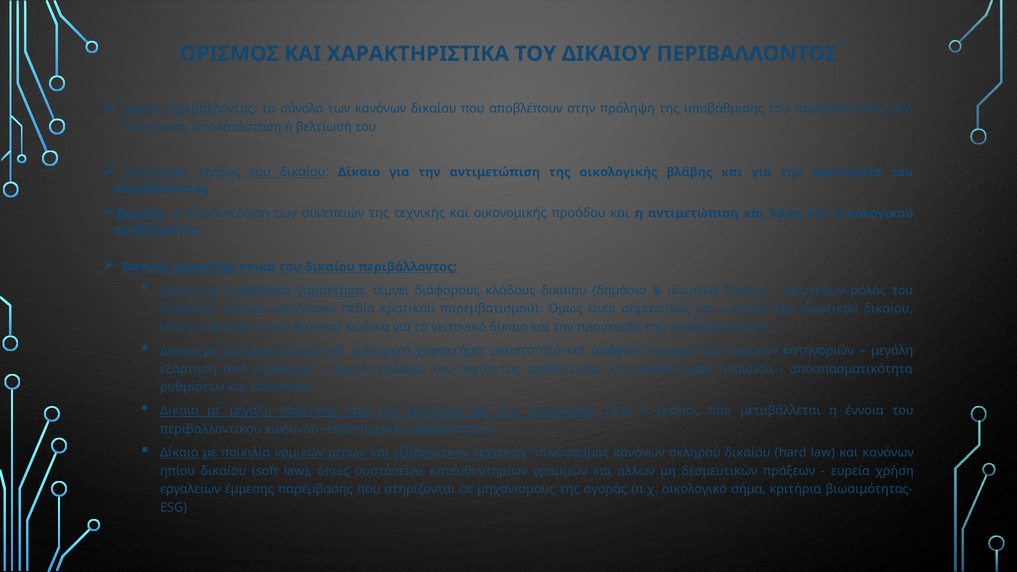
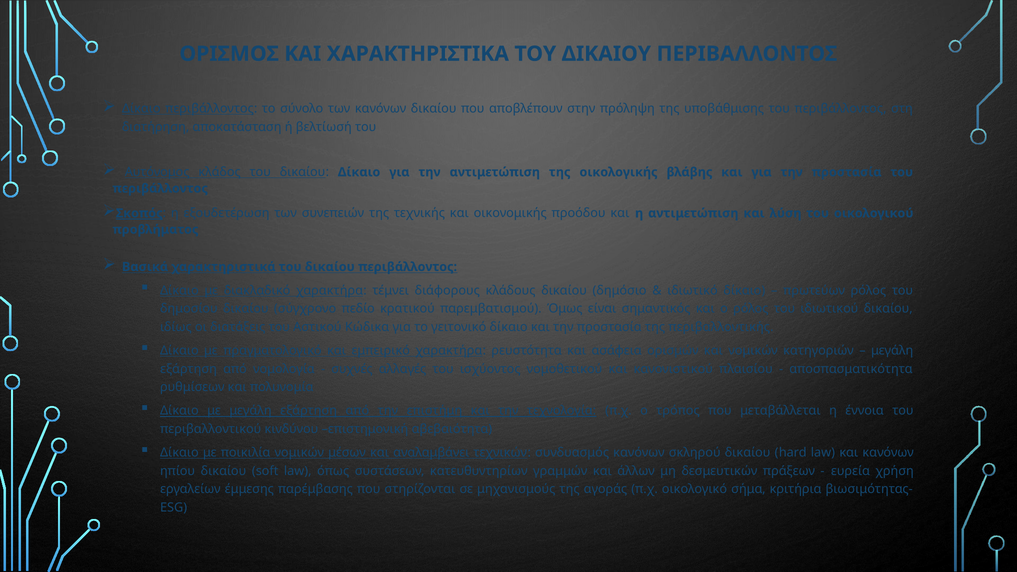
εξυπηρετούν: εξυπηρετούν -> αναλαμβάνει (431, 453)
